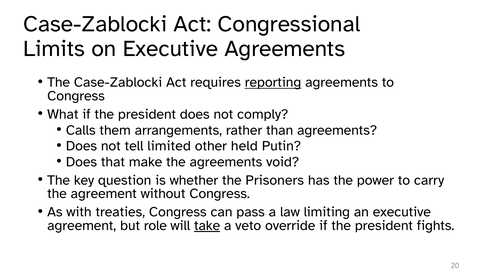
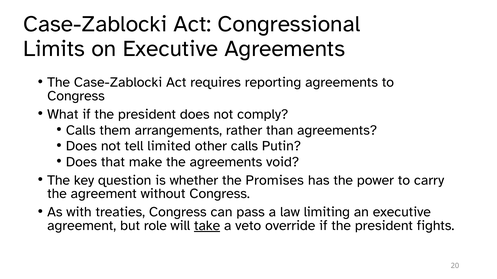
reporting underline: present -> none (273, 83)
other held: held -> calls (244, 146)
Prisoners: Prisoners -> Promises (275, 180)
